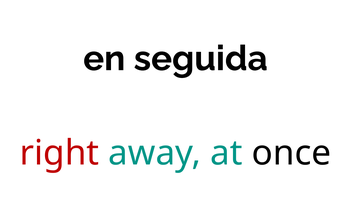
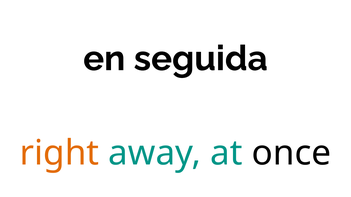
right colour: red -> orange (59, 153)
